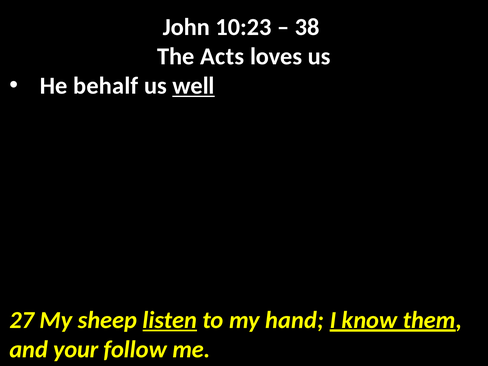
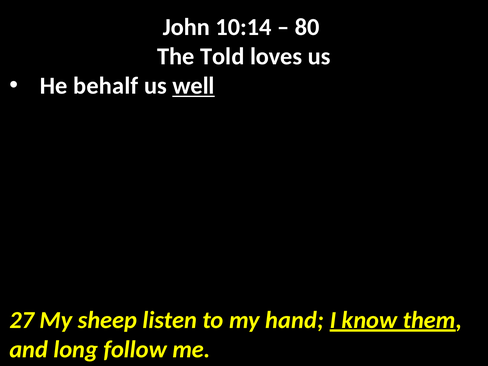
10:23: 10:23 -> 10:14 (244, 27)
38: 38 -> 80 (307, 27)
Acts: Acts -> Told (222, 57)
listen underline: present -> none (170, 320)
your: your -> long (76, 349)
